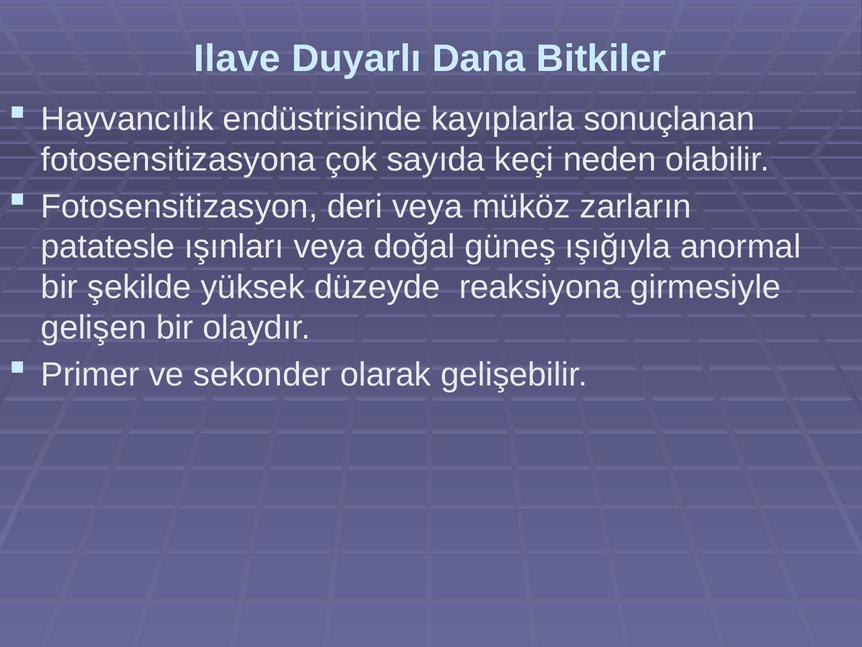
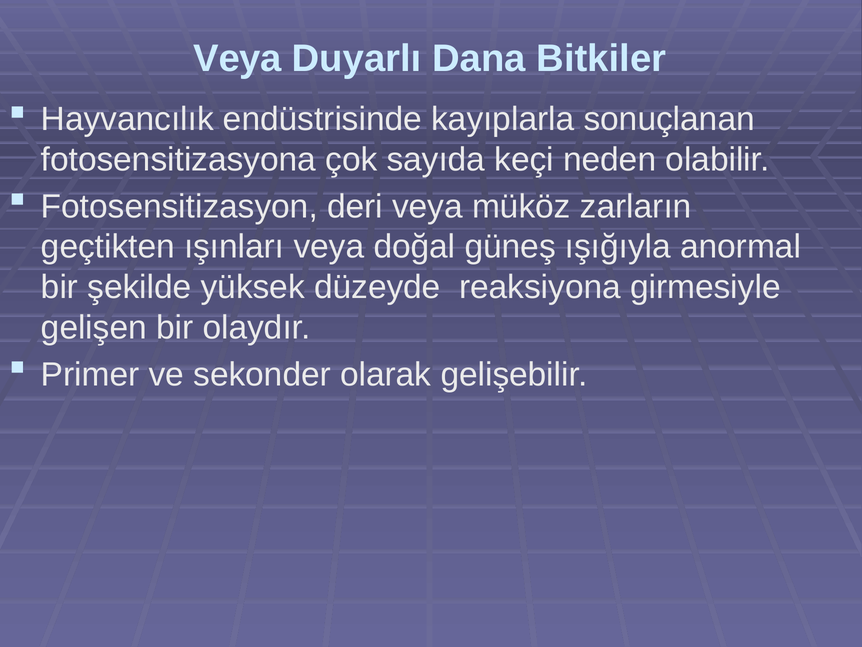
Ilave: Ilave -> Veya (238, 58)
patatesle: patatesle -> geçtikten (108, 247)
